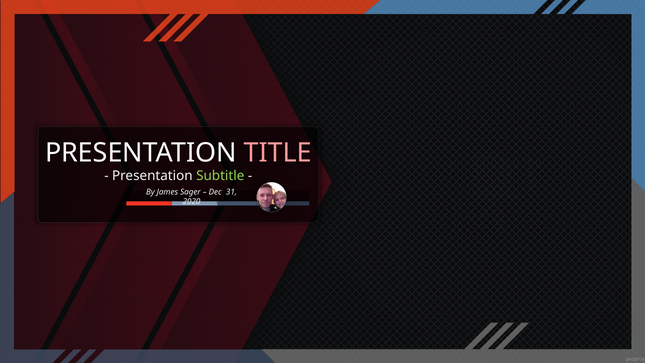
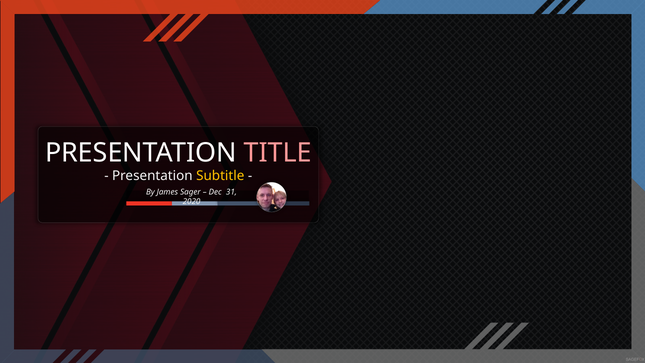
Subtitle colour: light green -> yellow (220, 176)
